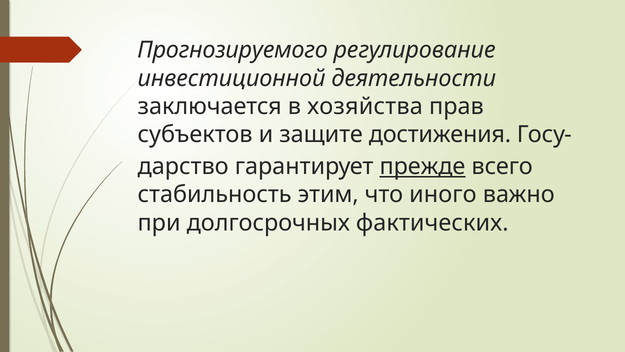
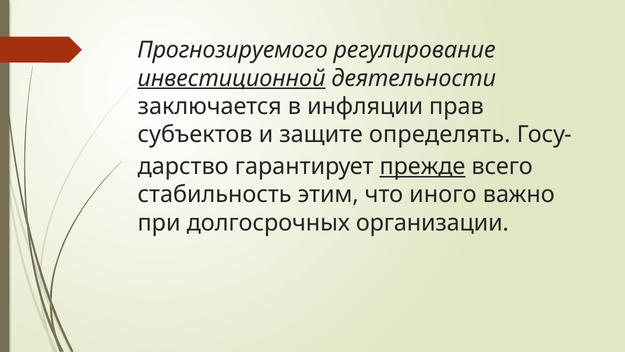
инвестиционной underline: none -> present (232, 78)
хозяйства: хозяйства -> инфляции (365, 106)
достижения: достижения -> определять (440, 134)
фактических: фактических -> организации (432, 223)
